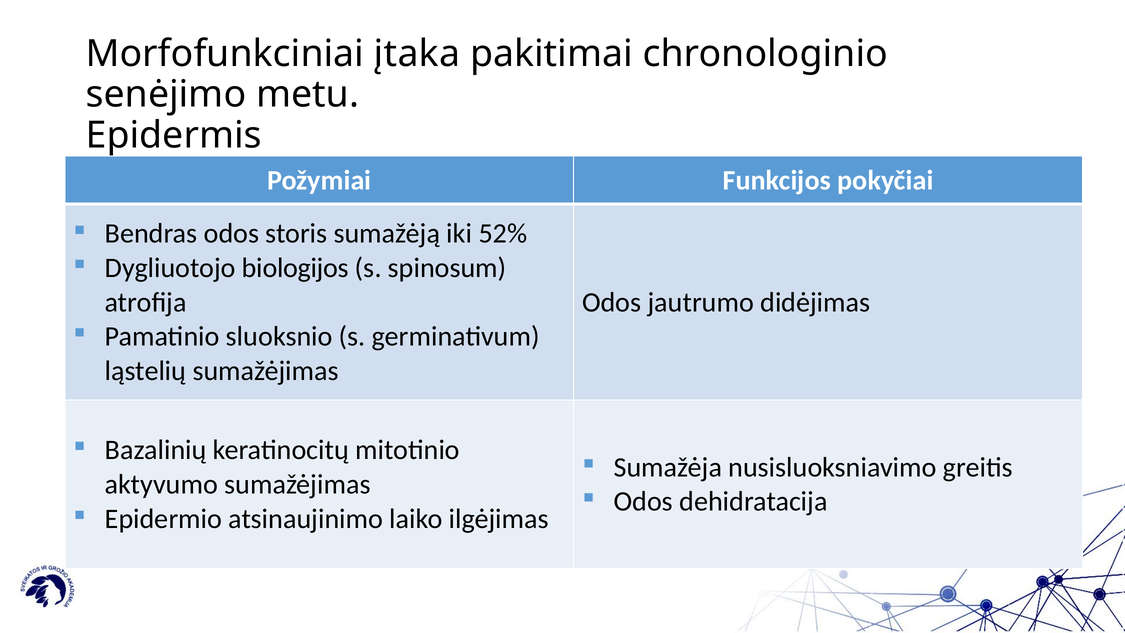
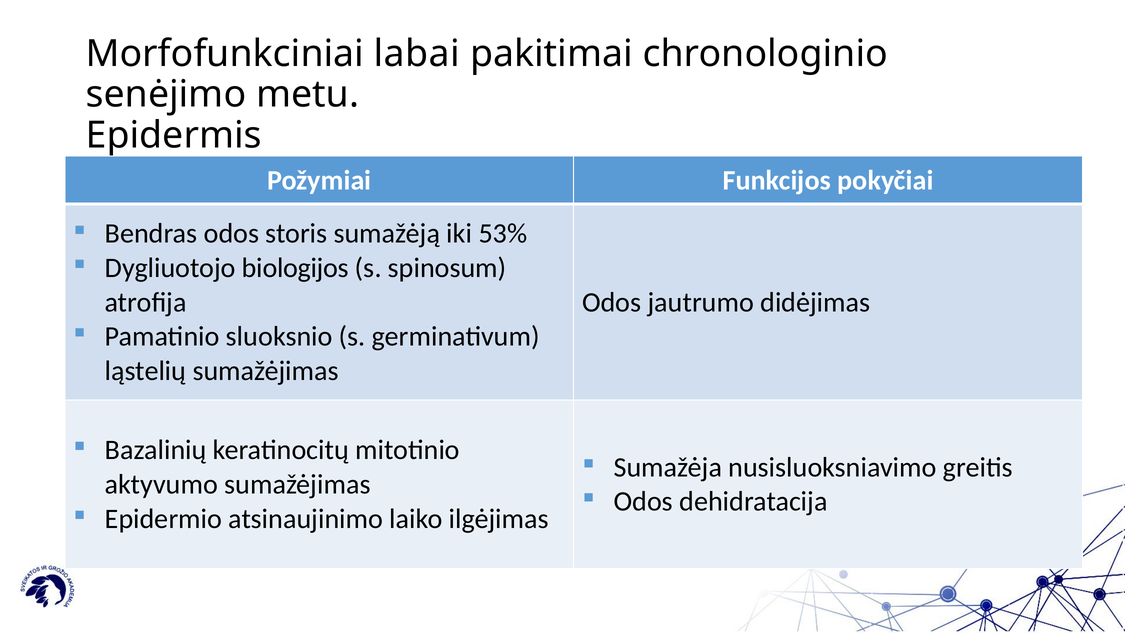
įtaka: įtaka -> labai (417, 54)
52%: 52% -> 53% (503, 234)
